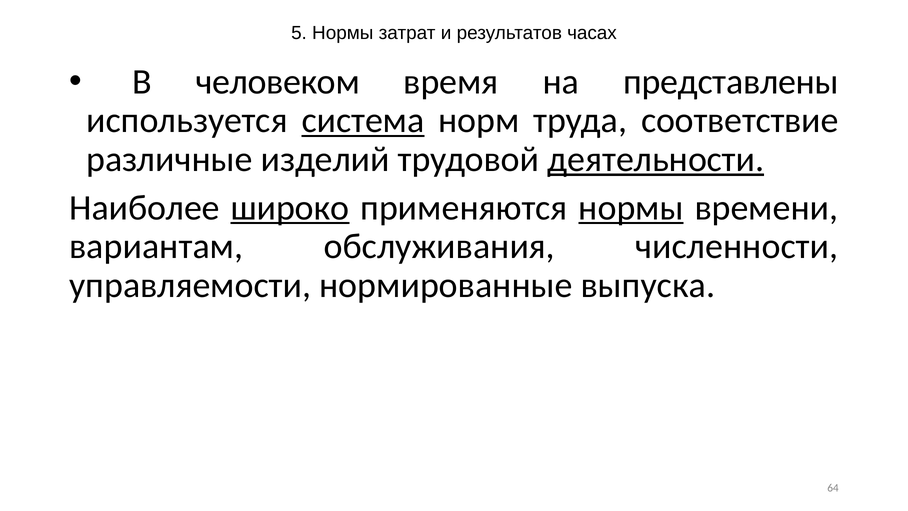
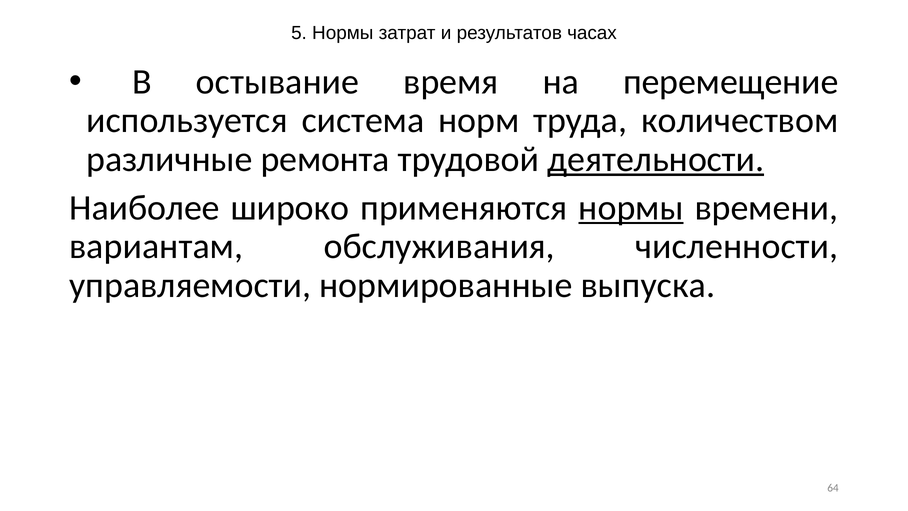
человеком: человеком -> остывание (278, 82)
представлены: представлены -> перемещение (731, 82)
система underline: present -> none (363, 120)
соответствие: соответствие -> количеством (740, 120)
изделий: изделий -> ремонта (325, 159)
широко underline: present -> none (290, 208)
